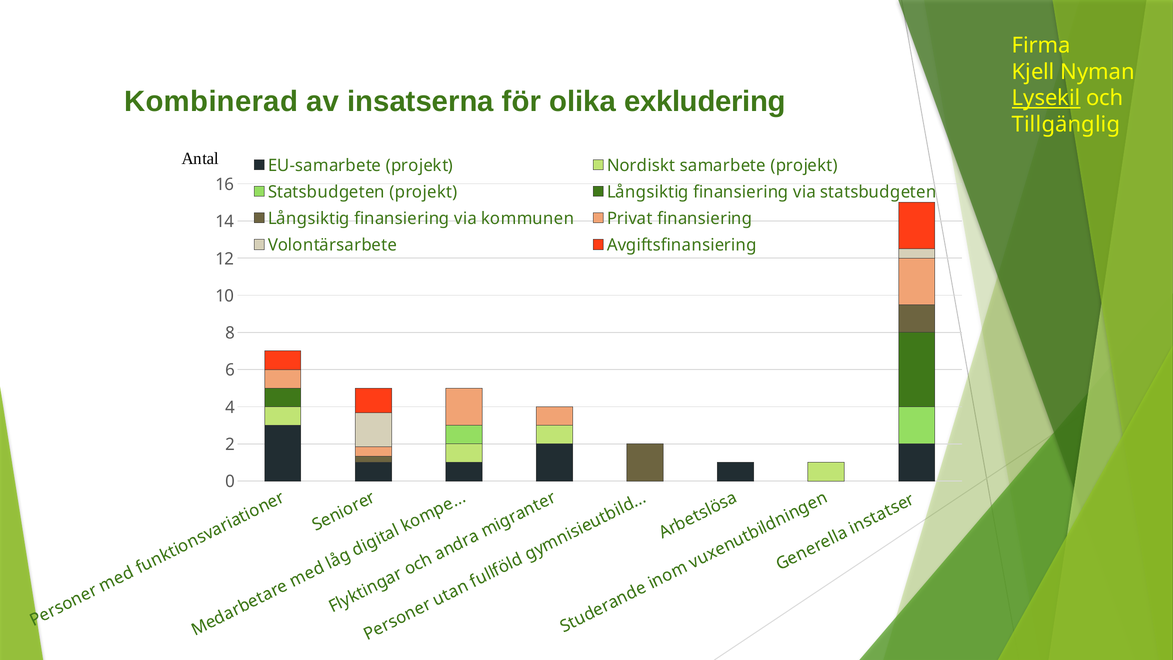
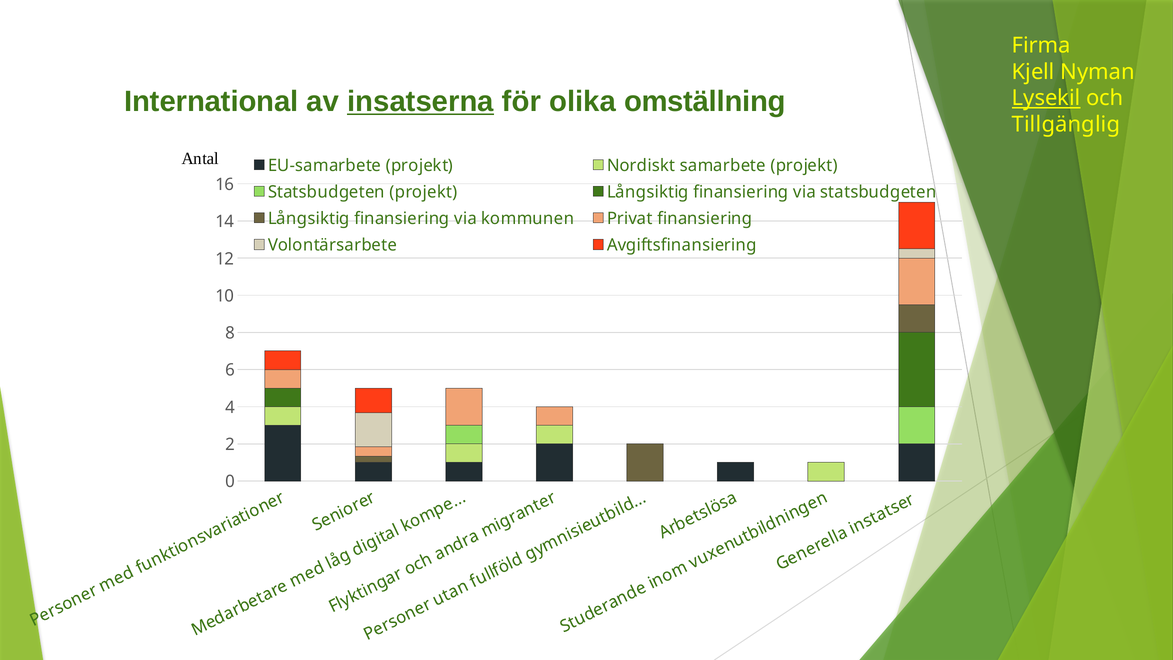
Kombinerad: Kombinerad -> International (211, 102)
insatserna underline: none -> present (421, 102)
exkludering: exkludering -> omställning (705, 102)
